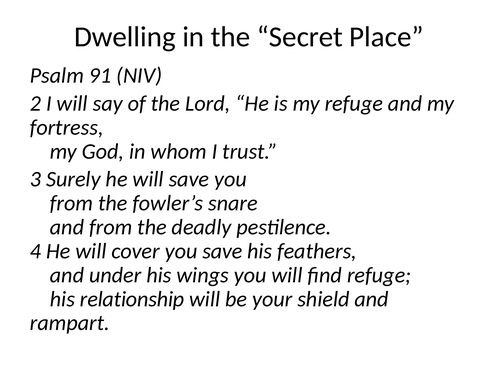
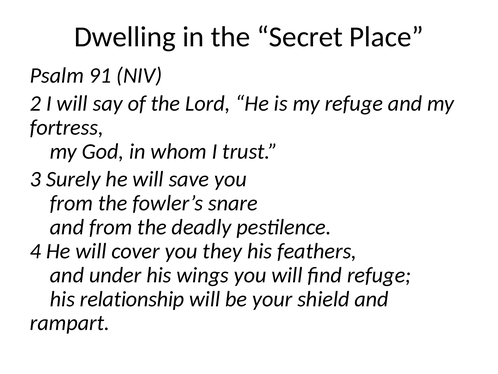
you save: save -> they (222, 251)
